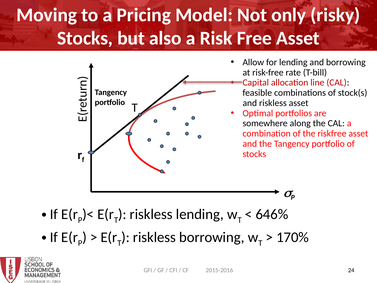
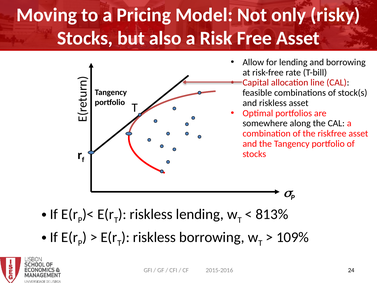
646%: 646% -> 813% (272, 214)
170%: 170% -> 109% (293, 237)
